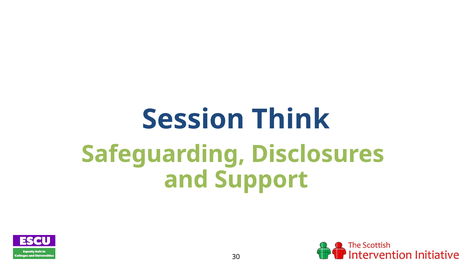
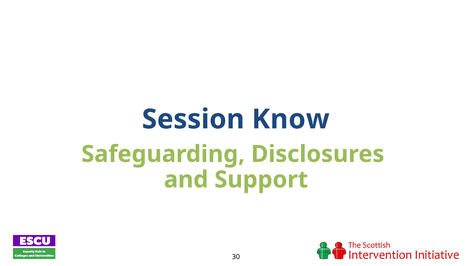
Think: Think -> Know (291, 119)
